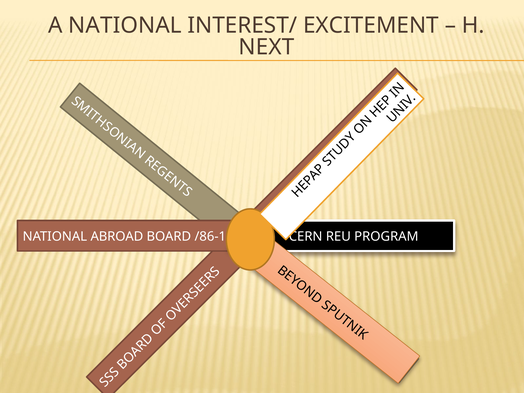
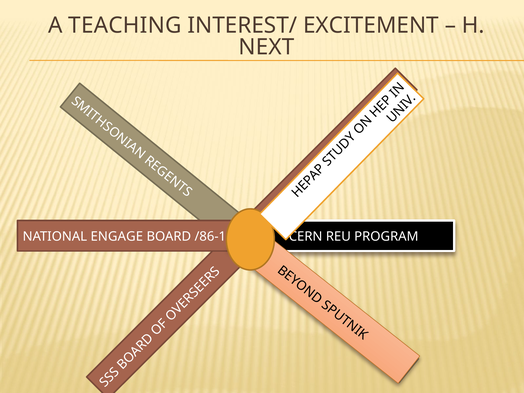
A NATIONAL: NATIONAL -> TEACHING (125, 25)
ABROAD: ABROAD -> ENGAGE (117, 237)
